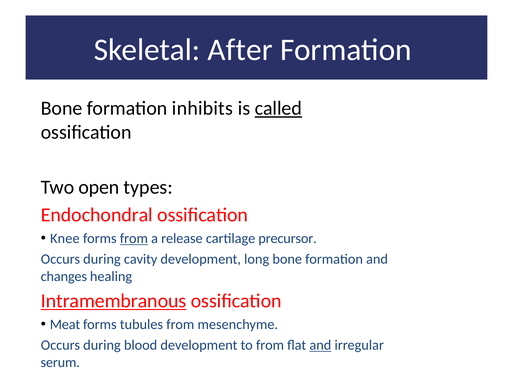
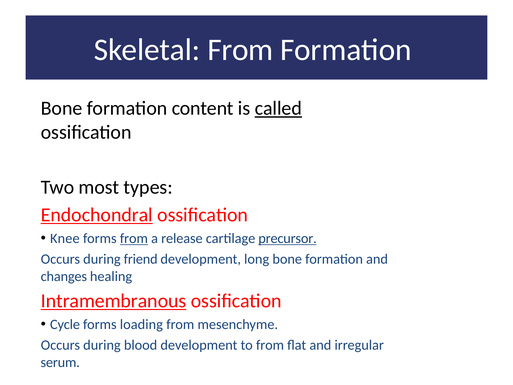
Skeletal After: After -> From (240, 50)
inhibits: inhibits -> content (203, 108)
open: open -> most (99, 187)
Endochondral underline: none -> present (97, 215)
precursor underline: none -> present (288, 238)
cavity: cavity -> friend (141, 259)
Meat: Meat -> Cycle (65, 324)
tubules: tubules -> loading (141, 324)
and underline: present -> none (320, 345)
